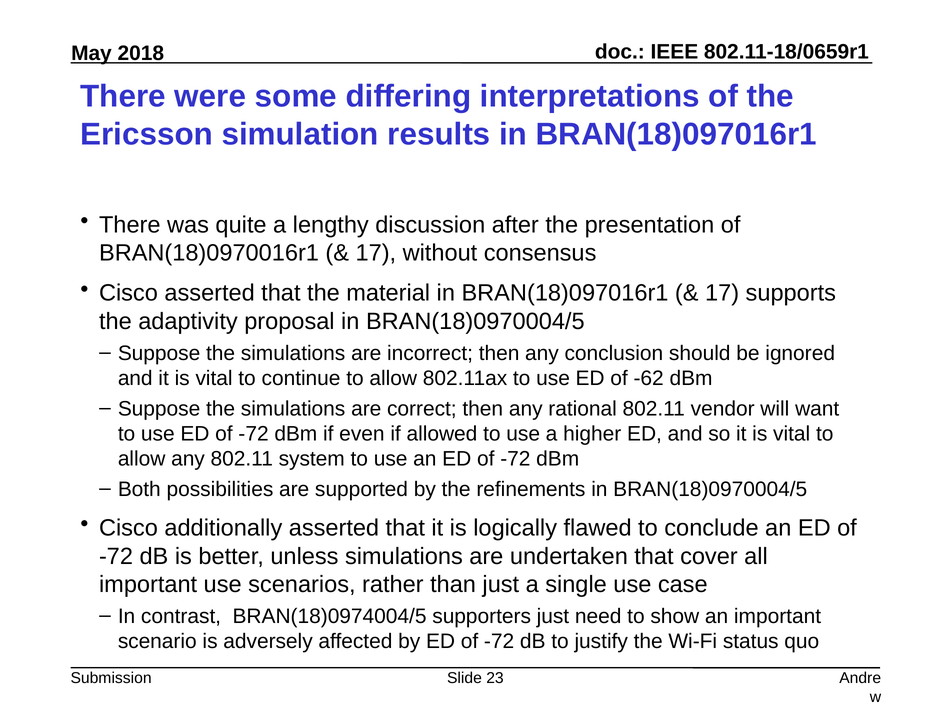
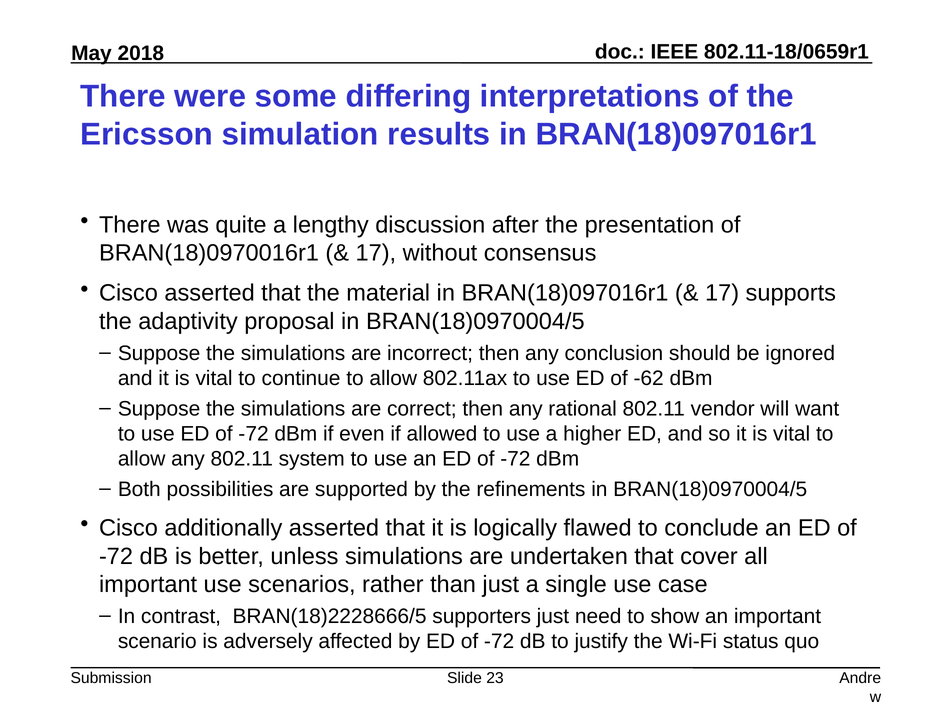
BRAN(18)0974004/5: BRAN(18)0974004/5 -> BRAN(18)2228666/5 (330, 616)
